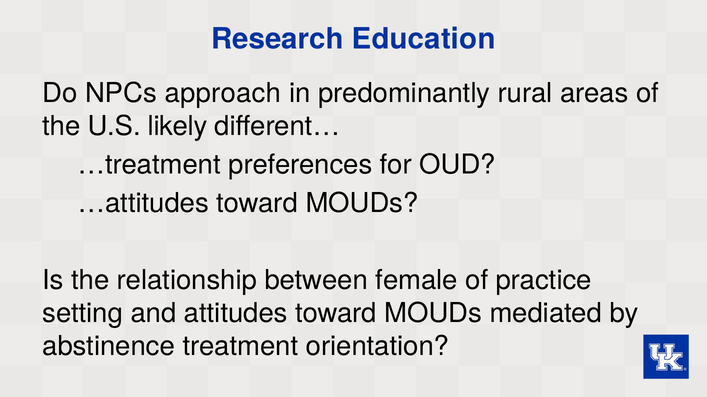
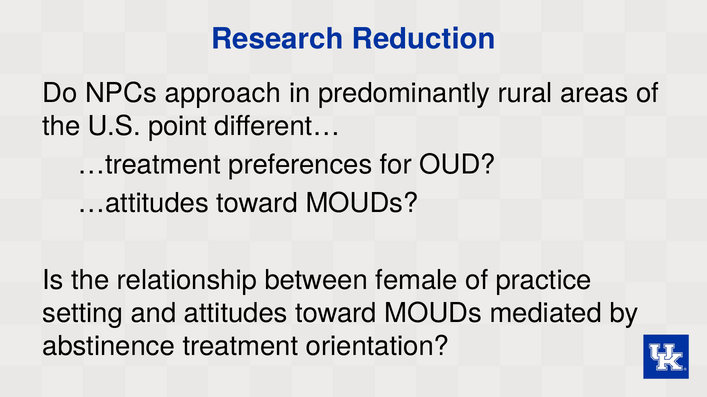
Education: Education -> Reduction (424, 39)
likely: likely -> point (178, 126)
